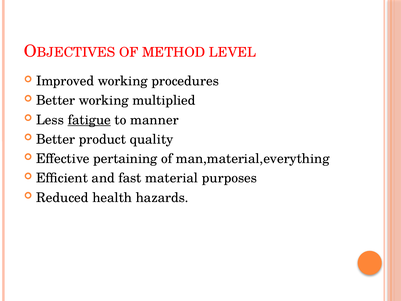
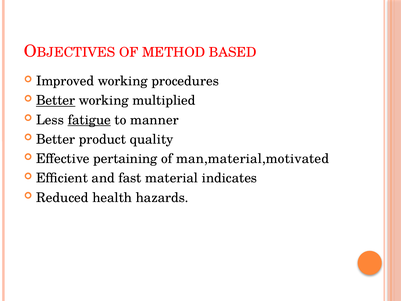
LEVEL: LEVEL -> BASED (233, 52)
Better underline: none -> present (56, 100)
man,material,everything: man,material,everything -> man,material,motivated (253, 159)
purposes: purposes -> indicates (230, 178)
